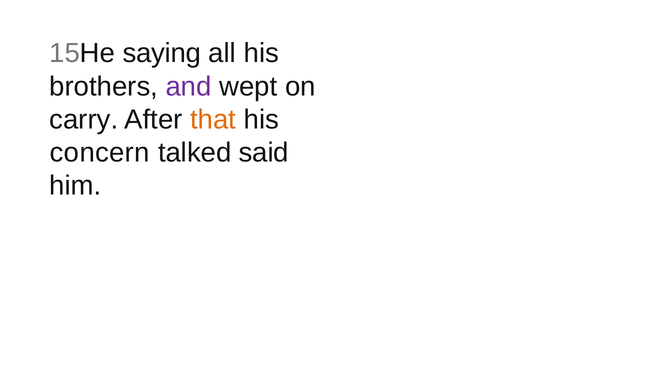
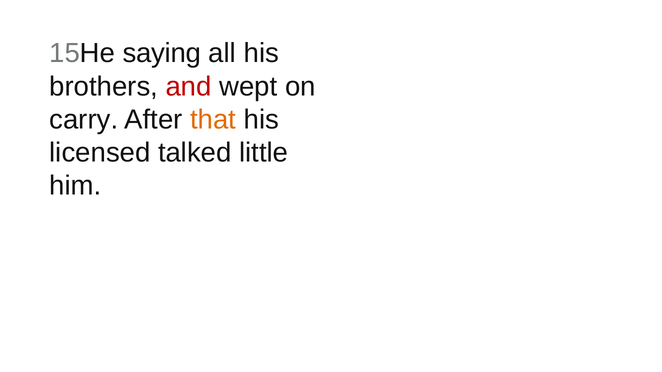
and colour: purple -> red (189, 87)
concern: concern -> licensed (100, 153)
said: said -> little (264, 153)
